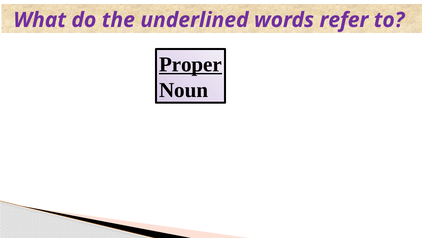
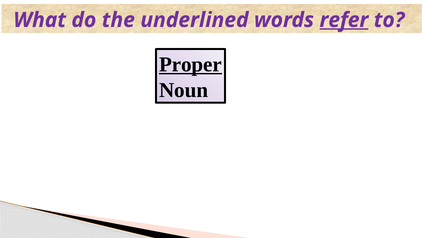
refer underline: none -> present (344, 20)
